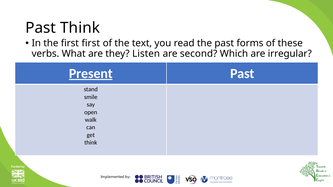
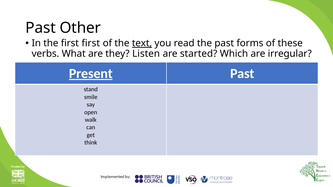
Past Think: Think -> Other (80, 28)
text underline: none -> present (142, 43)
second: second -> started (199, 54)
